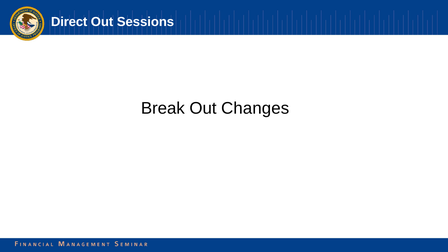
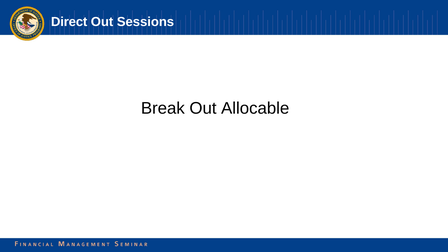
Changes: Changes -> Allocable (255, 108)
